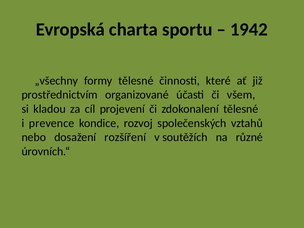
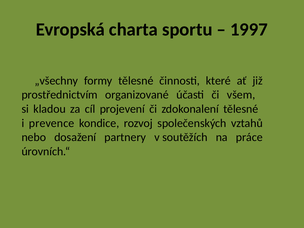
1942: 1942 -> 1997 (249, 29)
rozšíření: rozšíření -> partnery (125, 137)
různé: různé -> práce (249, 137)
